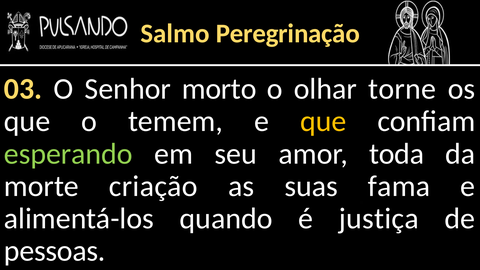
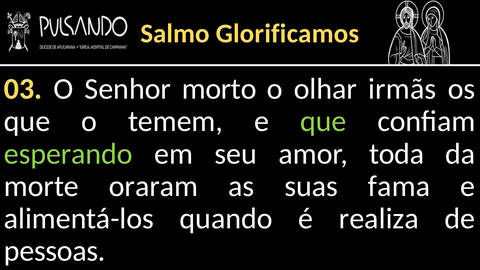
Peregrinação: Peregrinação -> Glorificamos (288, 34)
torne: torne -> irmãs (402, 89)
que colour: yellow -> light green (323, 121)
criação: criação -> oraram (153, 186)
justiça: justiça -> realiza (379, 219)
